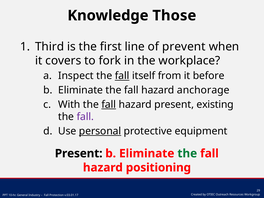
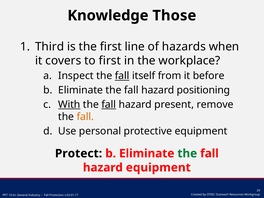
prevent: prevent -> hazards (184, 47)
to fork: fork -> first (110, 61)
anchorage: anchorage -> positioning (203, 90)
With underline: none -> present (69, 105)
existing: existing -> remove (215, 105)
fall colour: purple -> orange (85, 117)
personal underline: present -> none (100, 131)
Present: Present -> Protect (79, 153)
hazard positioning: positioning -> equipment (158, 168)
